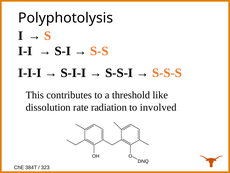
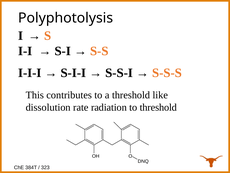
to involved: involved -> threshold (158, 107)
